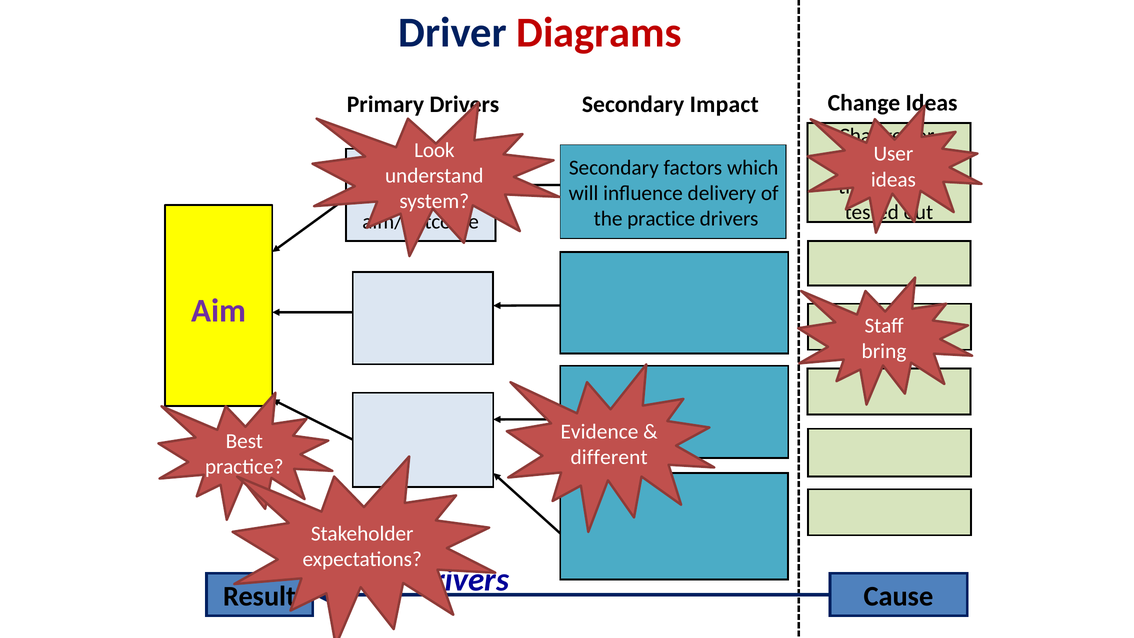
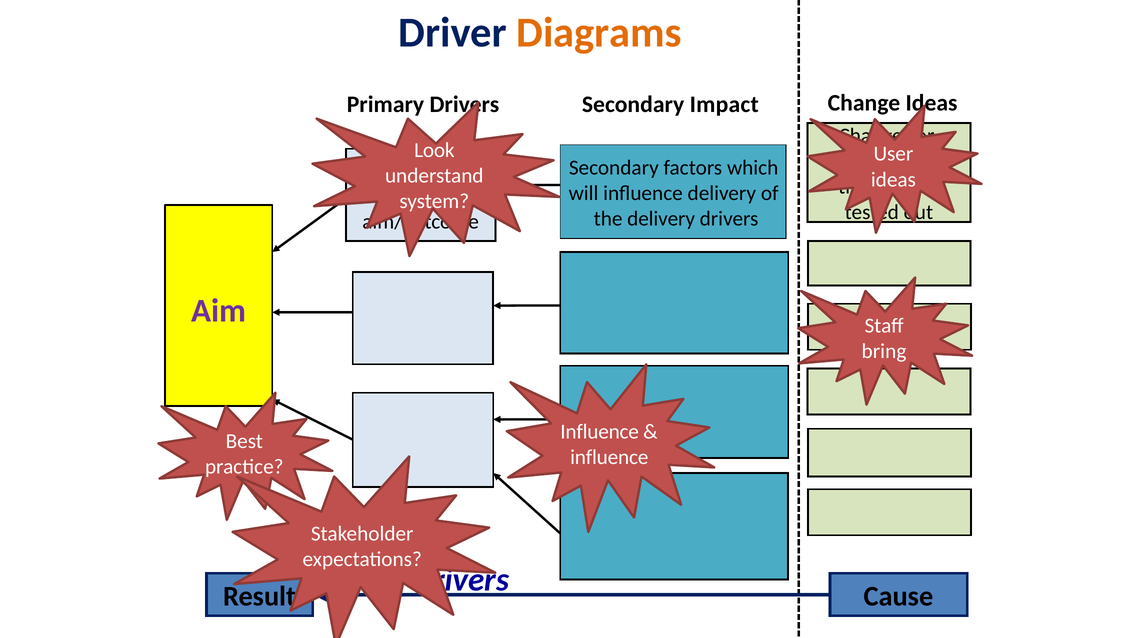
Diagrams colour: red -> orange (599, 33)
the practice: practice -> delivery (661, 219)
Evidence: Evidence -> Influence (600, 432)
different: different -> influence (609, 457)
